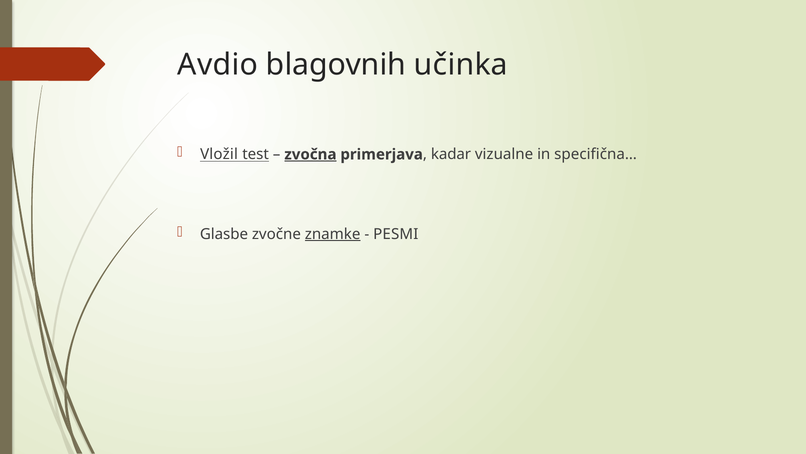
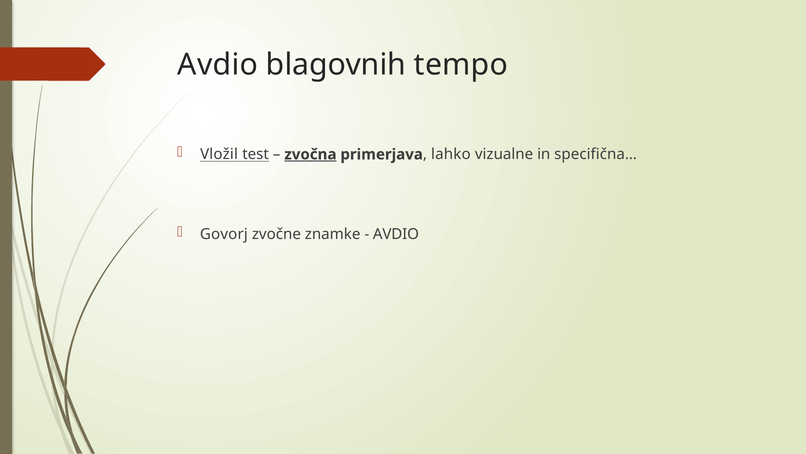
učinka: učinka -> tempo (461, 65)
kadar: kadar -> lahko (451, 154)
Glasbe: Glasbe -> Govorj (224, 234)
znamke underline: present -> none (333, 234)
PESMI: PESMI -> AVDIO (396, 234)
